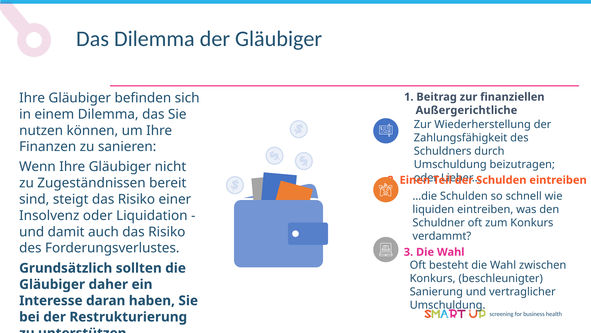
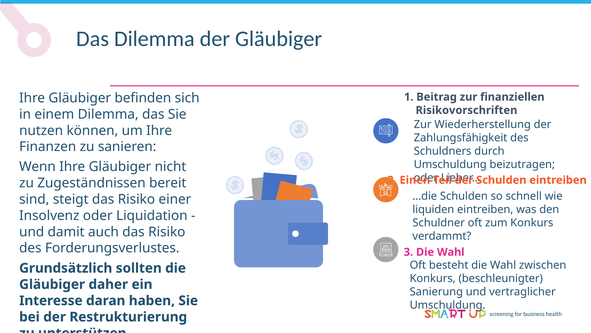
Außergerichtliche: Außergerichtliche -> Risikovorschriften (466, 110)
